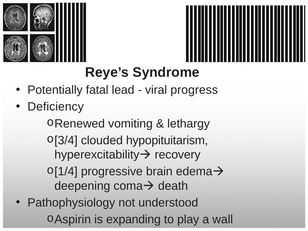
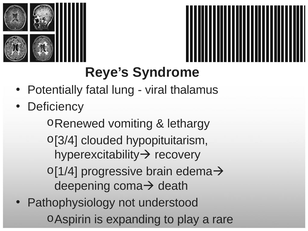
lead: lead -> lung (123, 90)
progress: progress -> thalamus (194, 90)
wall: wall -> rare (223, 219)
